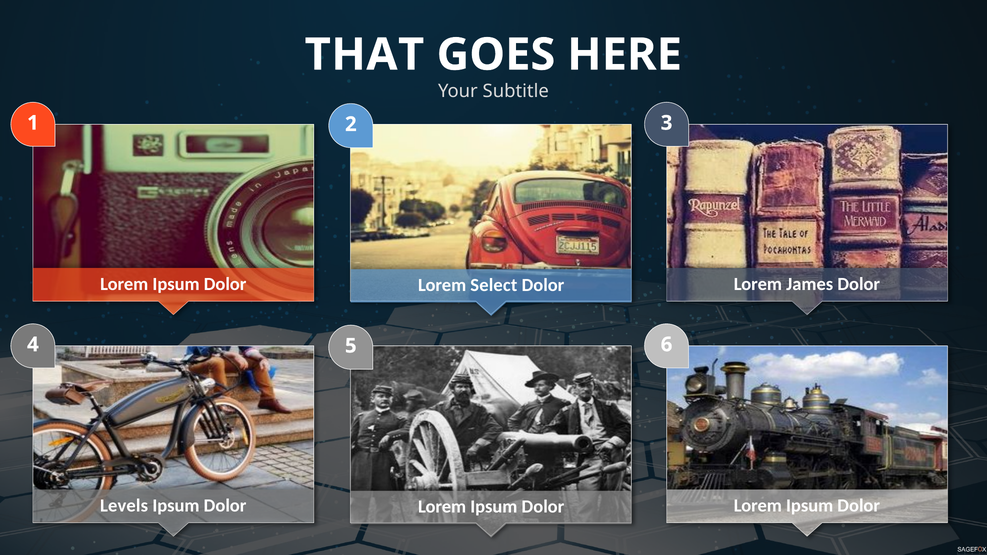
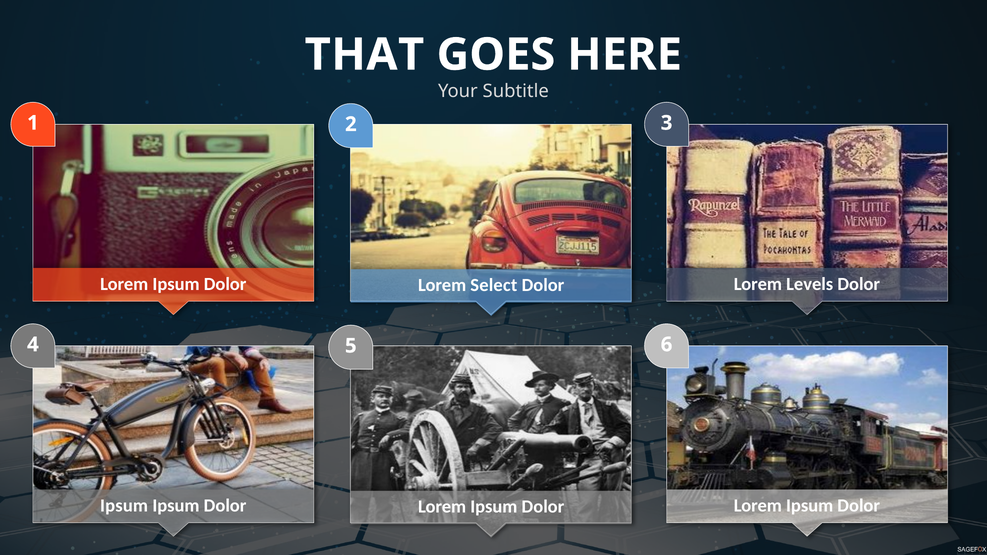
James: James -> Levels (810, 284)
Levels: Levels -> Ipsum (124, 506)
